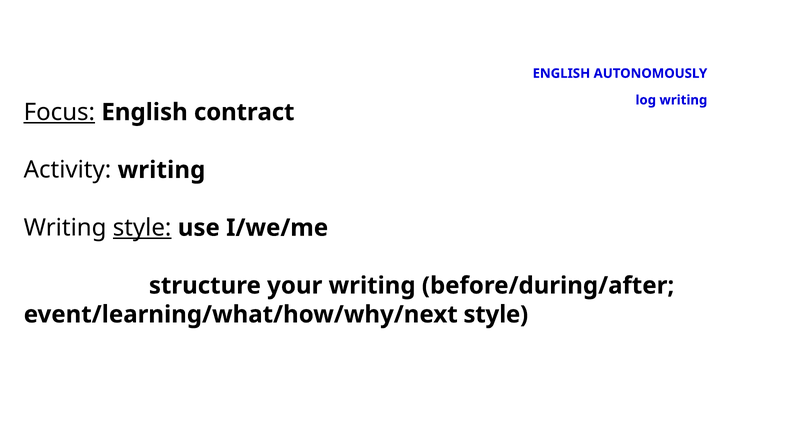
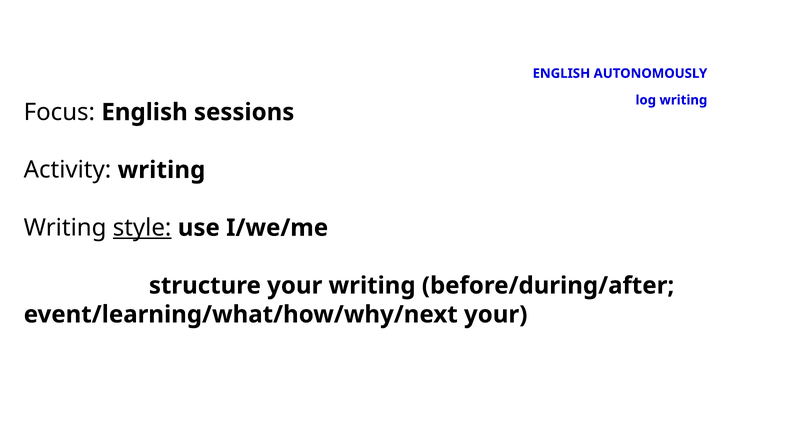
Focus underline: present -> none (59, 112)
contract: contract -> sessions (244, 112)
event/learning/what/how/why/next style: style -> your (496, 314)
